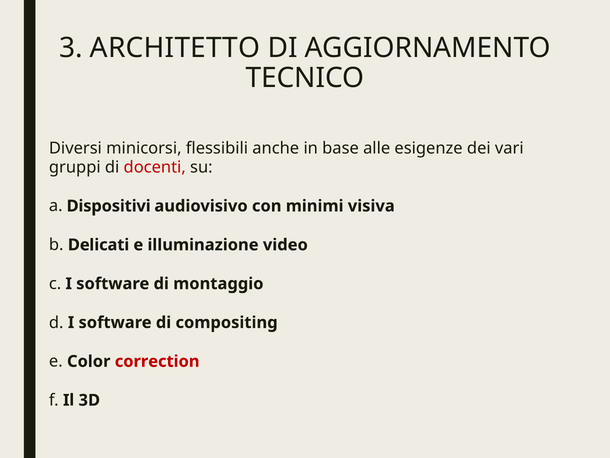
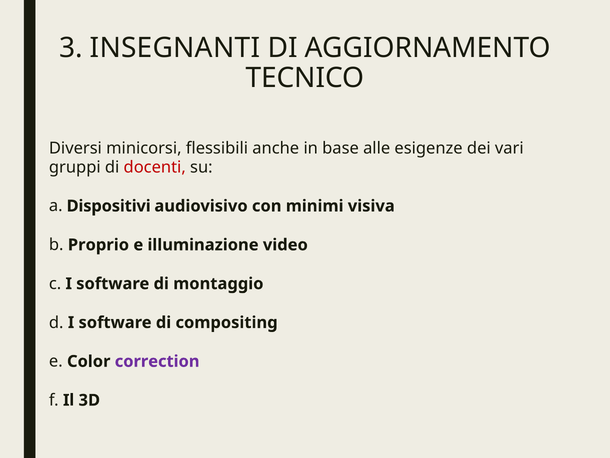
ARCHITETTO: ARCHITETTO -> INSEGNANTI (175, 48)
Delicati: Delicati -> Proprio (98, 245)
correction colour: red -> purple (157, 361)
